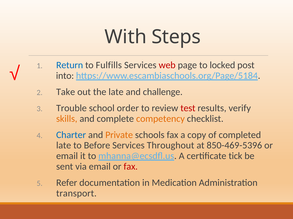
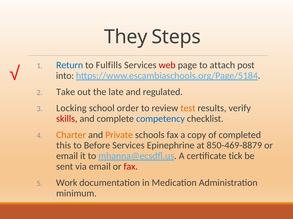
With: With -> They (126, 37)
locked: locked -> attach (222, 65)
challenge: challenge -> regulated (163, 92)
Trouble: Trouble -> Locking (71, 108)
test colour: red -> orange (188, 108)
skills colour: orange -> red (67, 119)
competency colour: orange -> blue (160, 119)
Charter colour: blue -> orange (71, 135)
late: late -> this (64, 146)
Throughout: Throughout -> Epinephrine (171, 146)
850-469-5396: 850-469-5396 -> 850-469-8879 (234, 146)
Refer: Refer -> Work (67, 183)
transport: transport -> minimum (76, 194)
